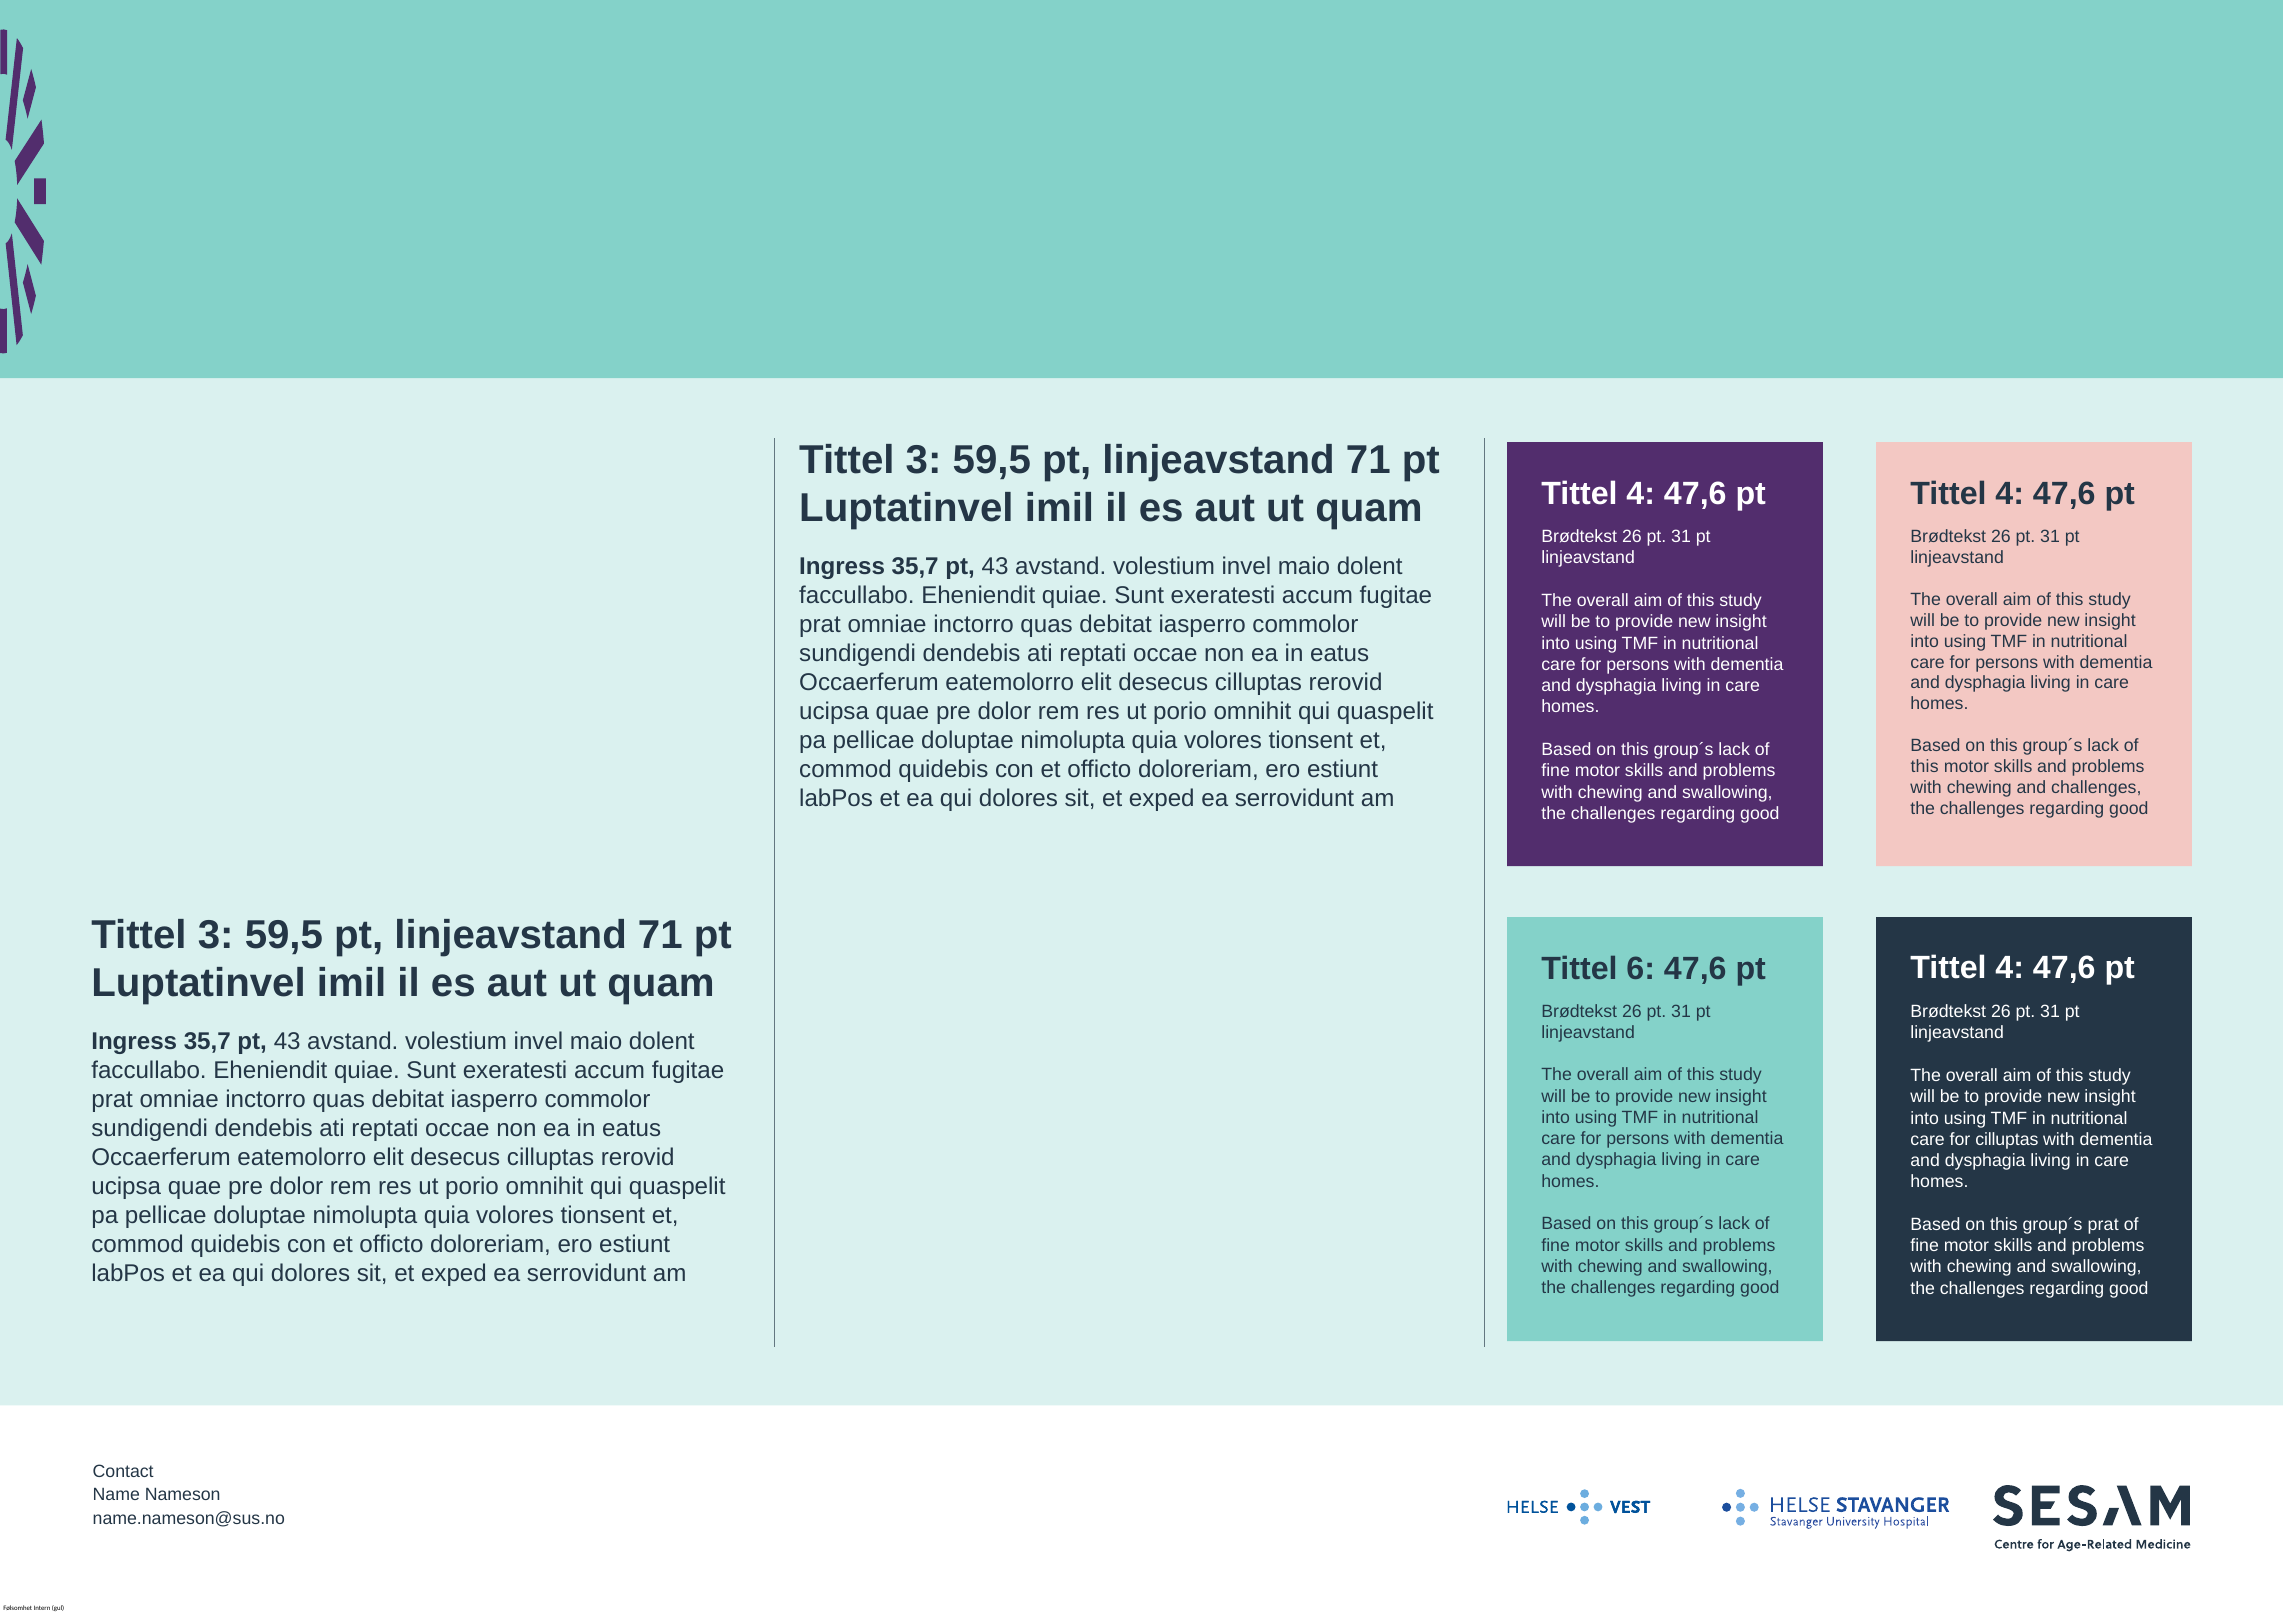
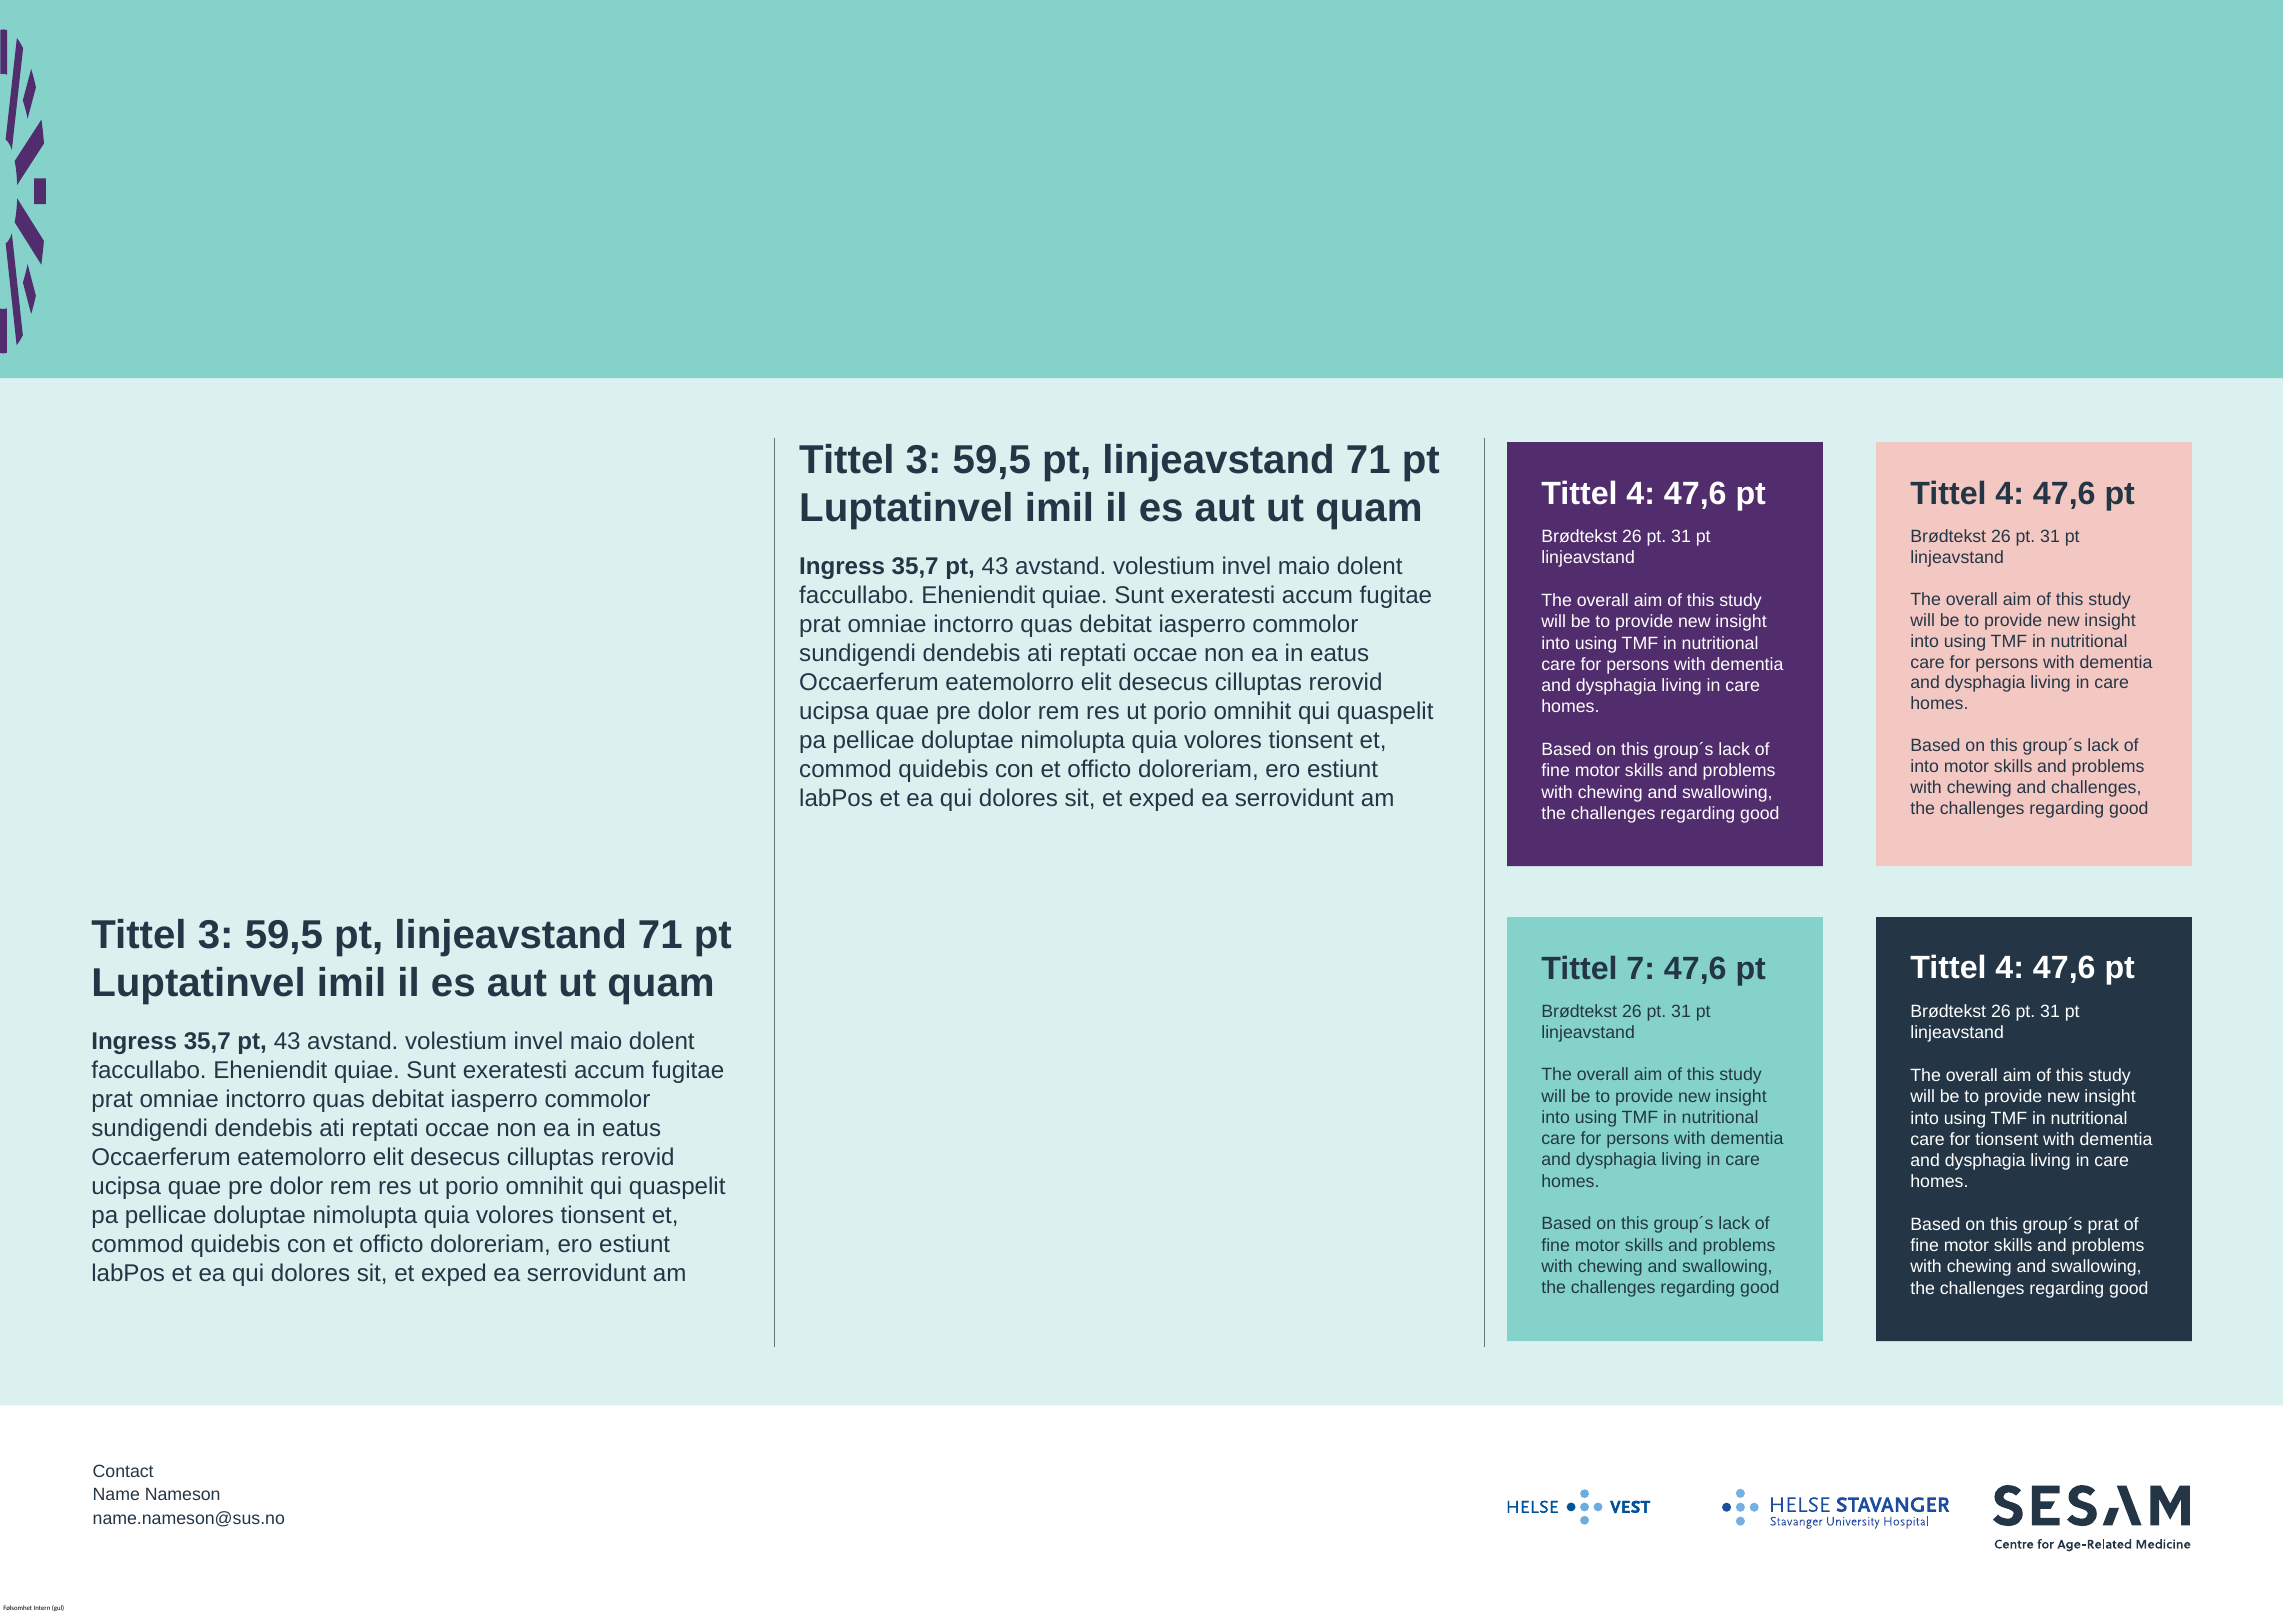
this: this -> into (1925, 767)
6: 6 -> 7 (1641, 968)
for cilluptas: cilluptas -> tionsent (2007, 1139)
